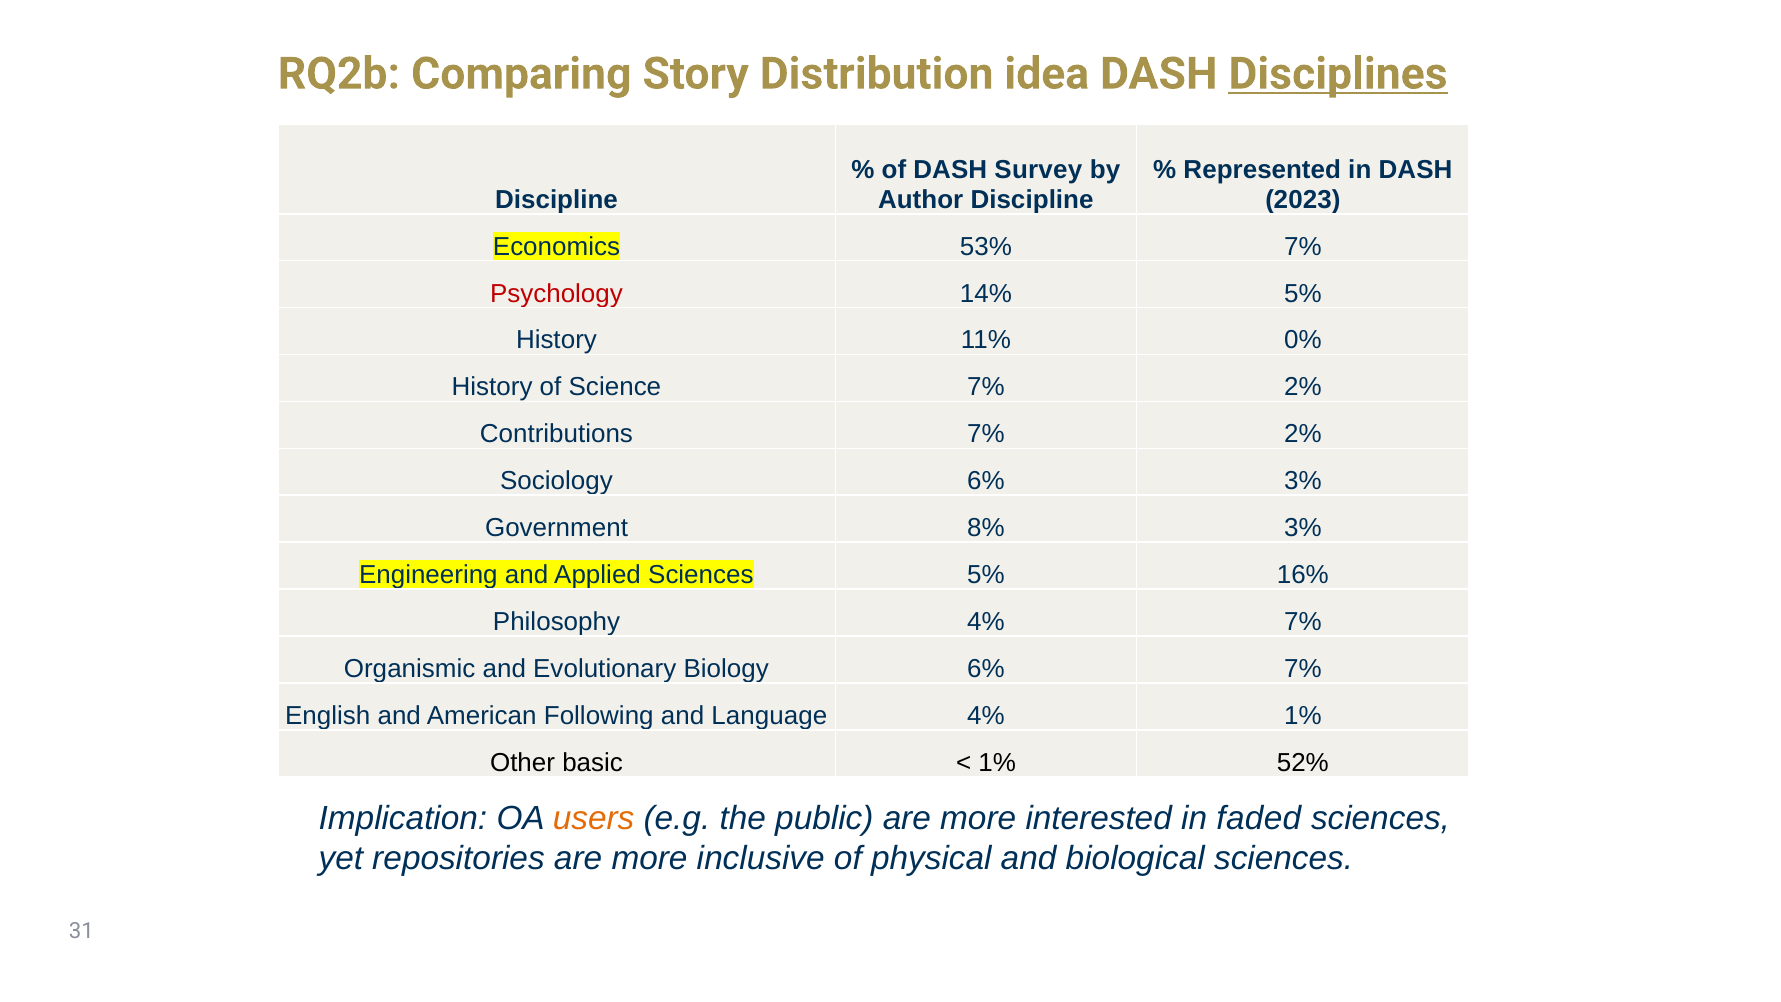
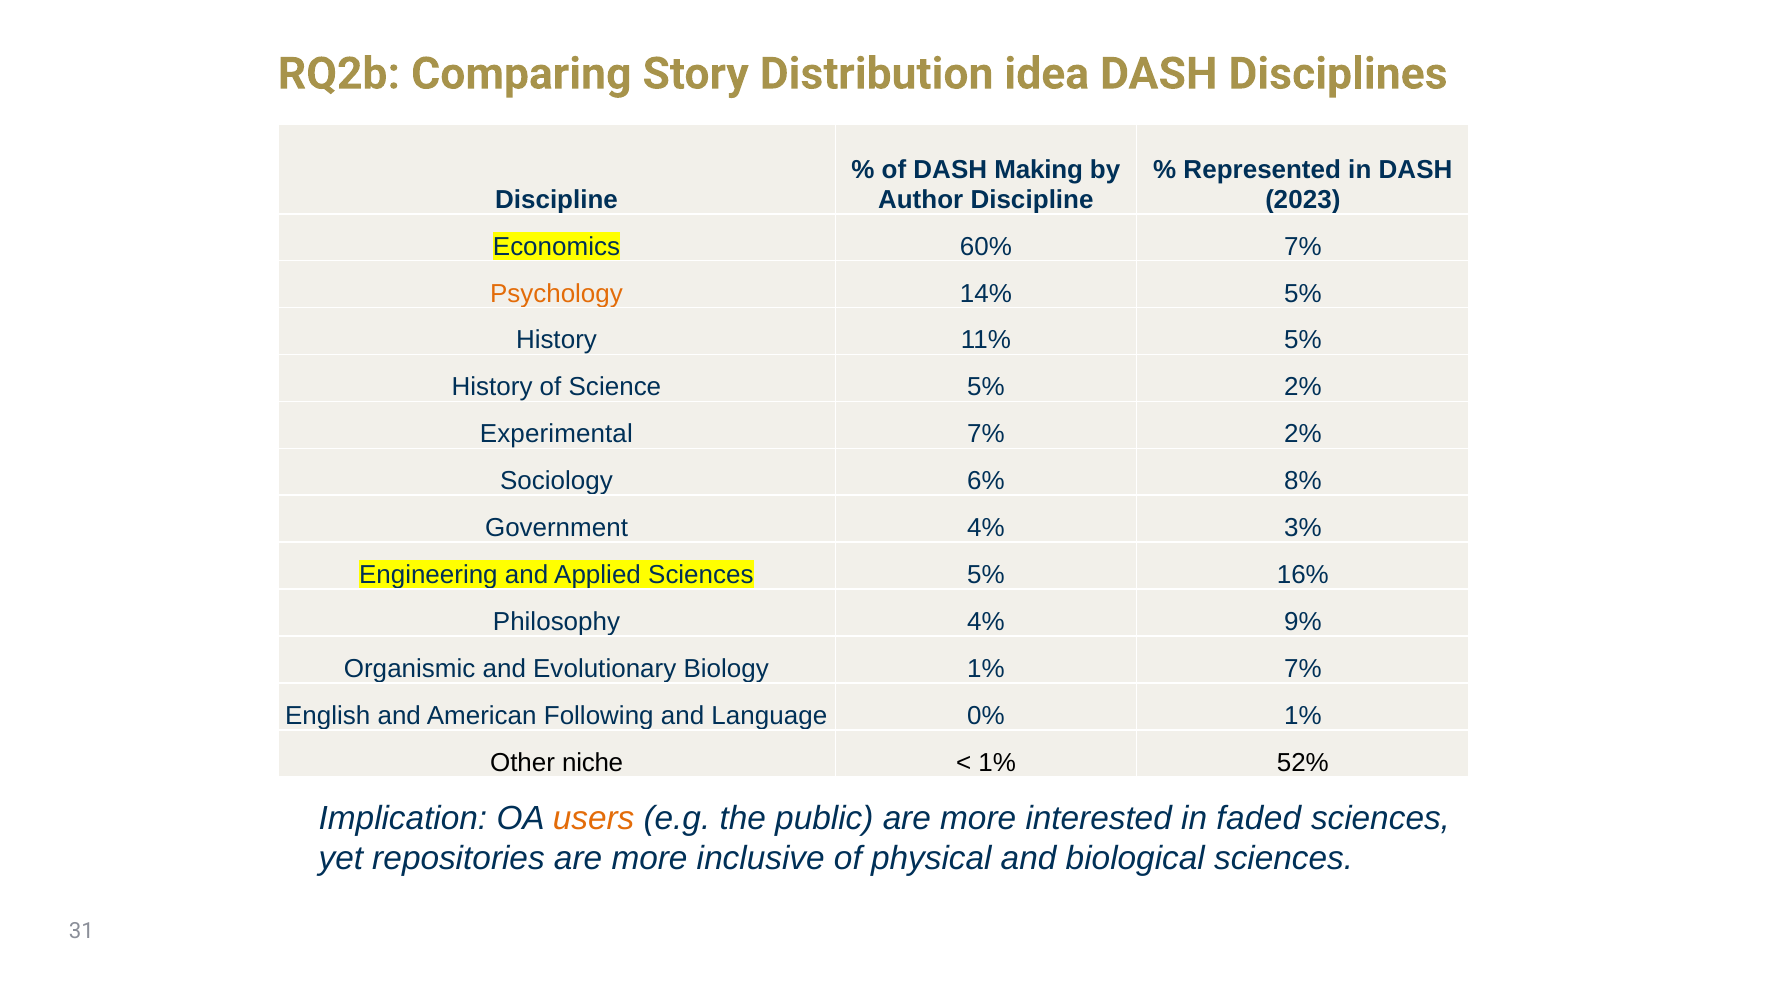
Disciplines underline: present -> none (1338, 74)
Survey: Survey -> Making (1039, 170)
53%: 53% -> 60% (986, 246)
Psychology colour: red -> orange (556, 293)
11% 0%: 0% -> 5% (1303, 340)
Science 7%: 7% -> 5% (986, 387)
Contributions: Contributions -> Experimental (556, 434)
6% 3%: 3% -> 8% (1303, 481)
Government 8%: 8% -> 4% (986, 528)
4% 7%: 7% -> 9% (1303, 622)
Biology 6%: 6% -> 1% (986, 669)
Language 4%: 4% -> 0% (986, 716)
basic: basic -> niche (593, 762)
